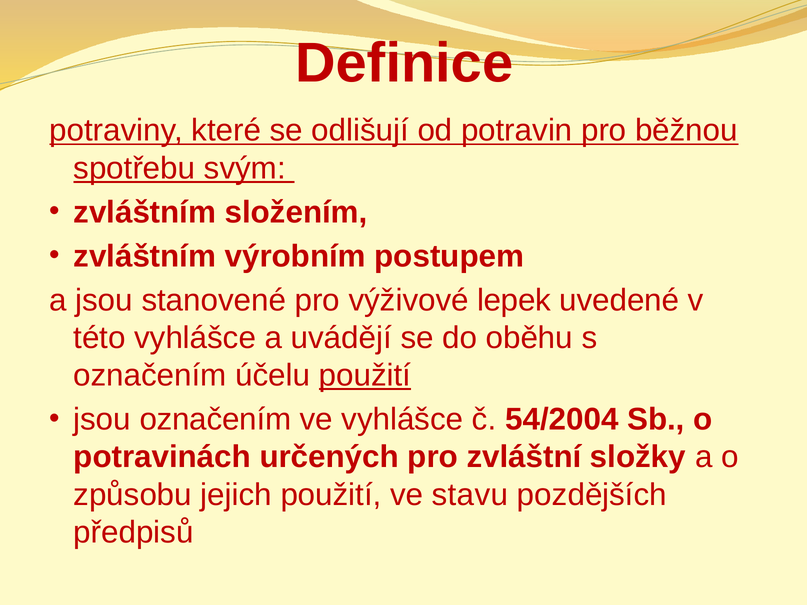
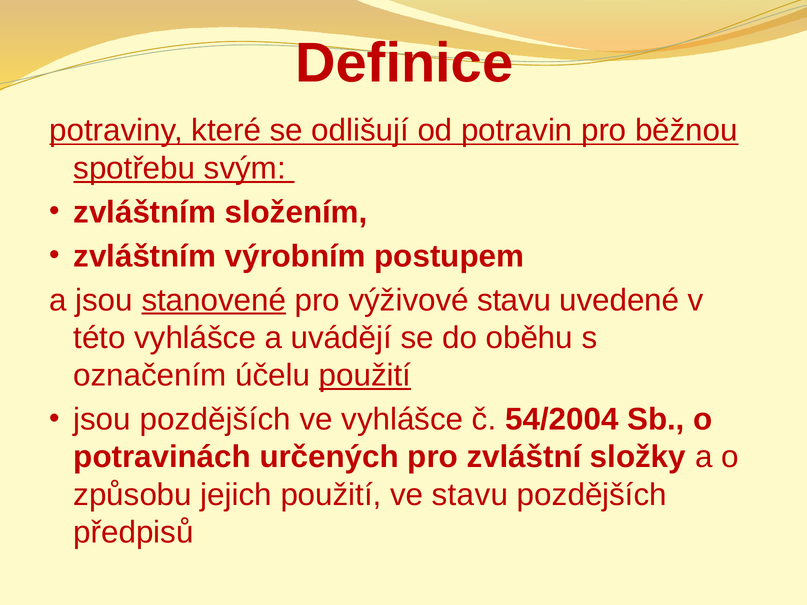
stanovené underline: none -> present (214, 300)
výživové lepek: lepek -> stavu (514, 300)
jsou označením: označením -> pozdějších (215, 420)
